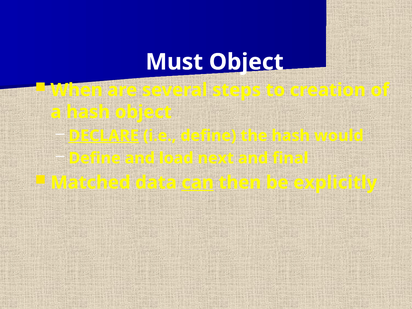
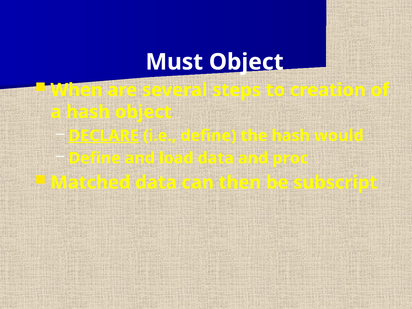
load next: next -> data (216, 158)
final: final -> proc (290, 158)
can underline: present -> none (198, 183)
explicitly: explicitly -> subscript (335, 183)
